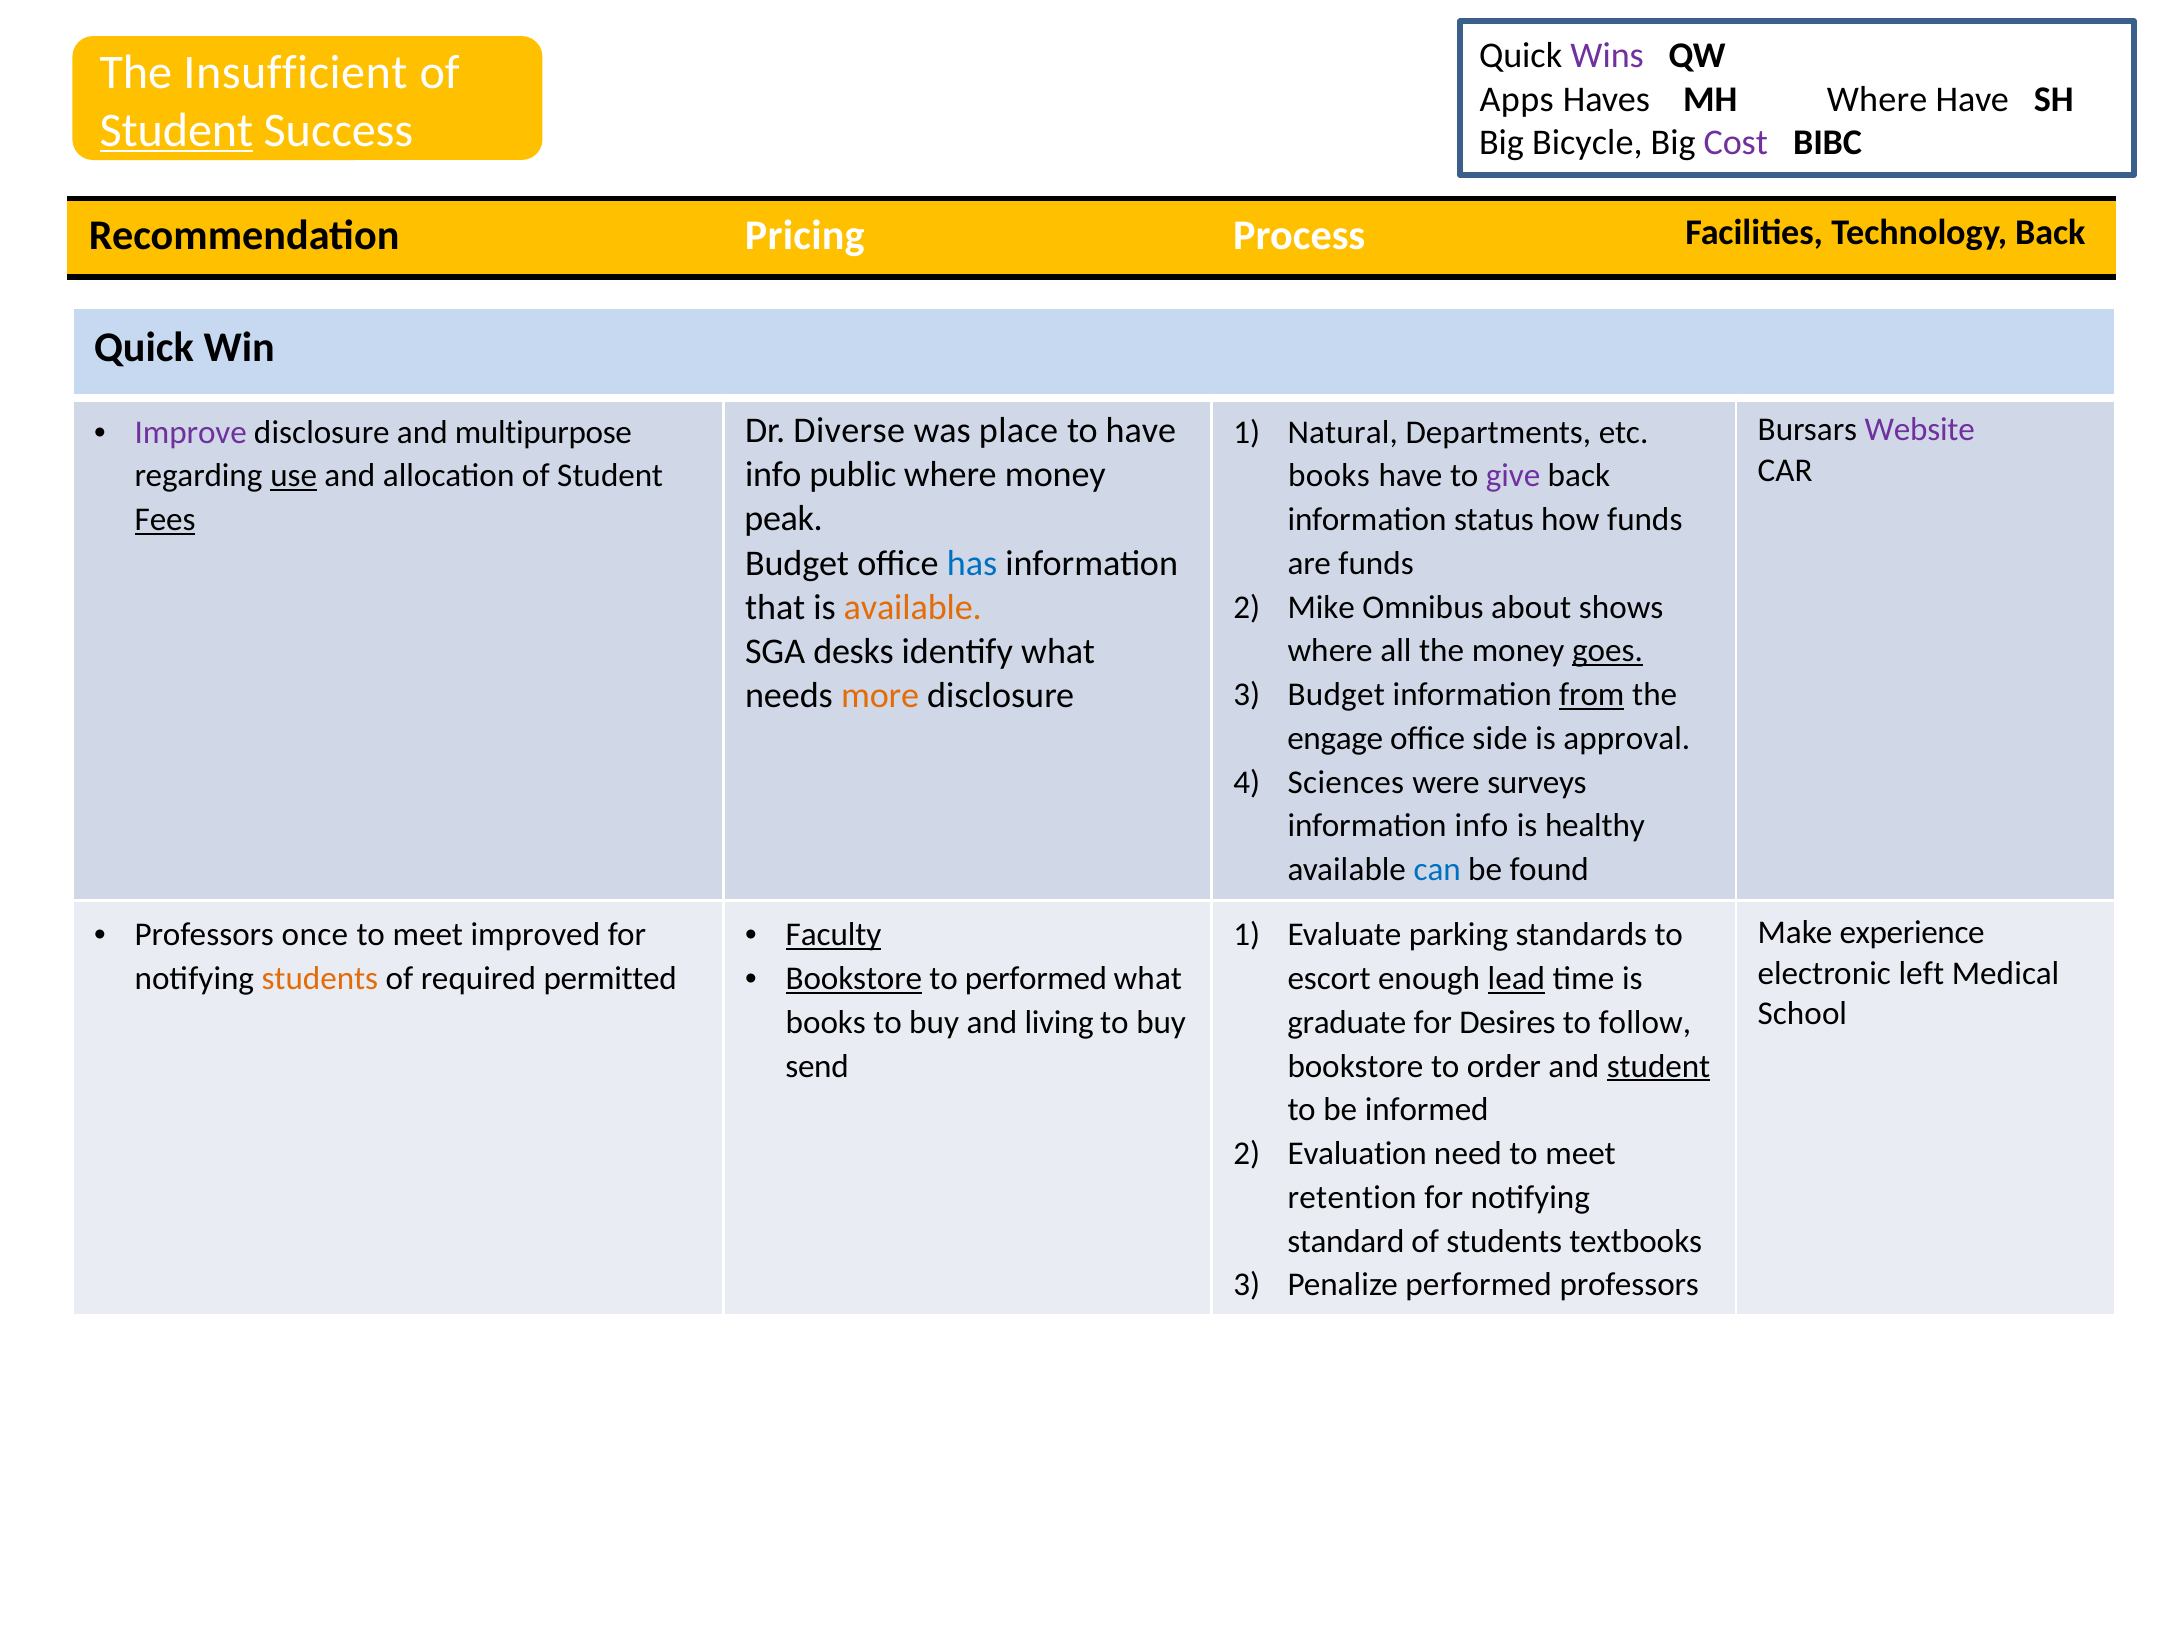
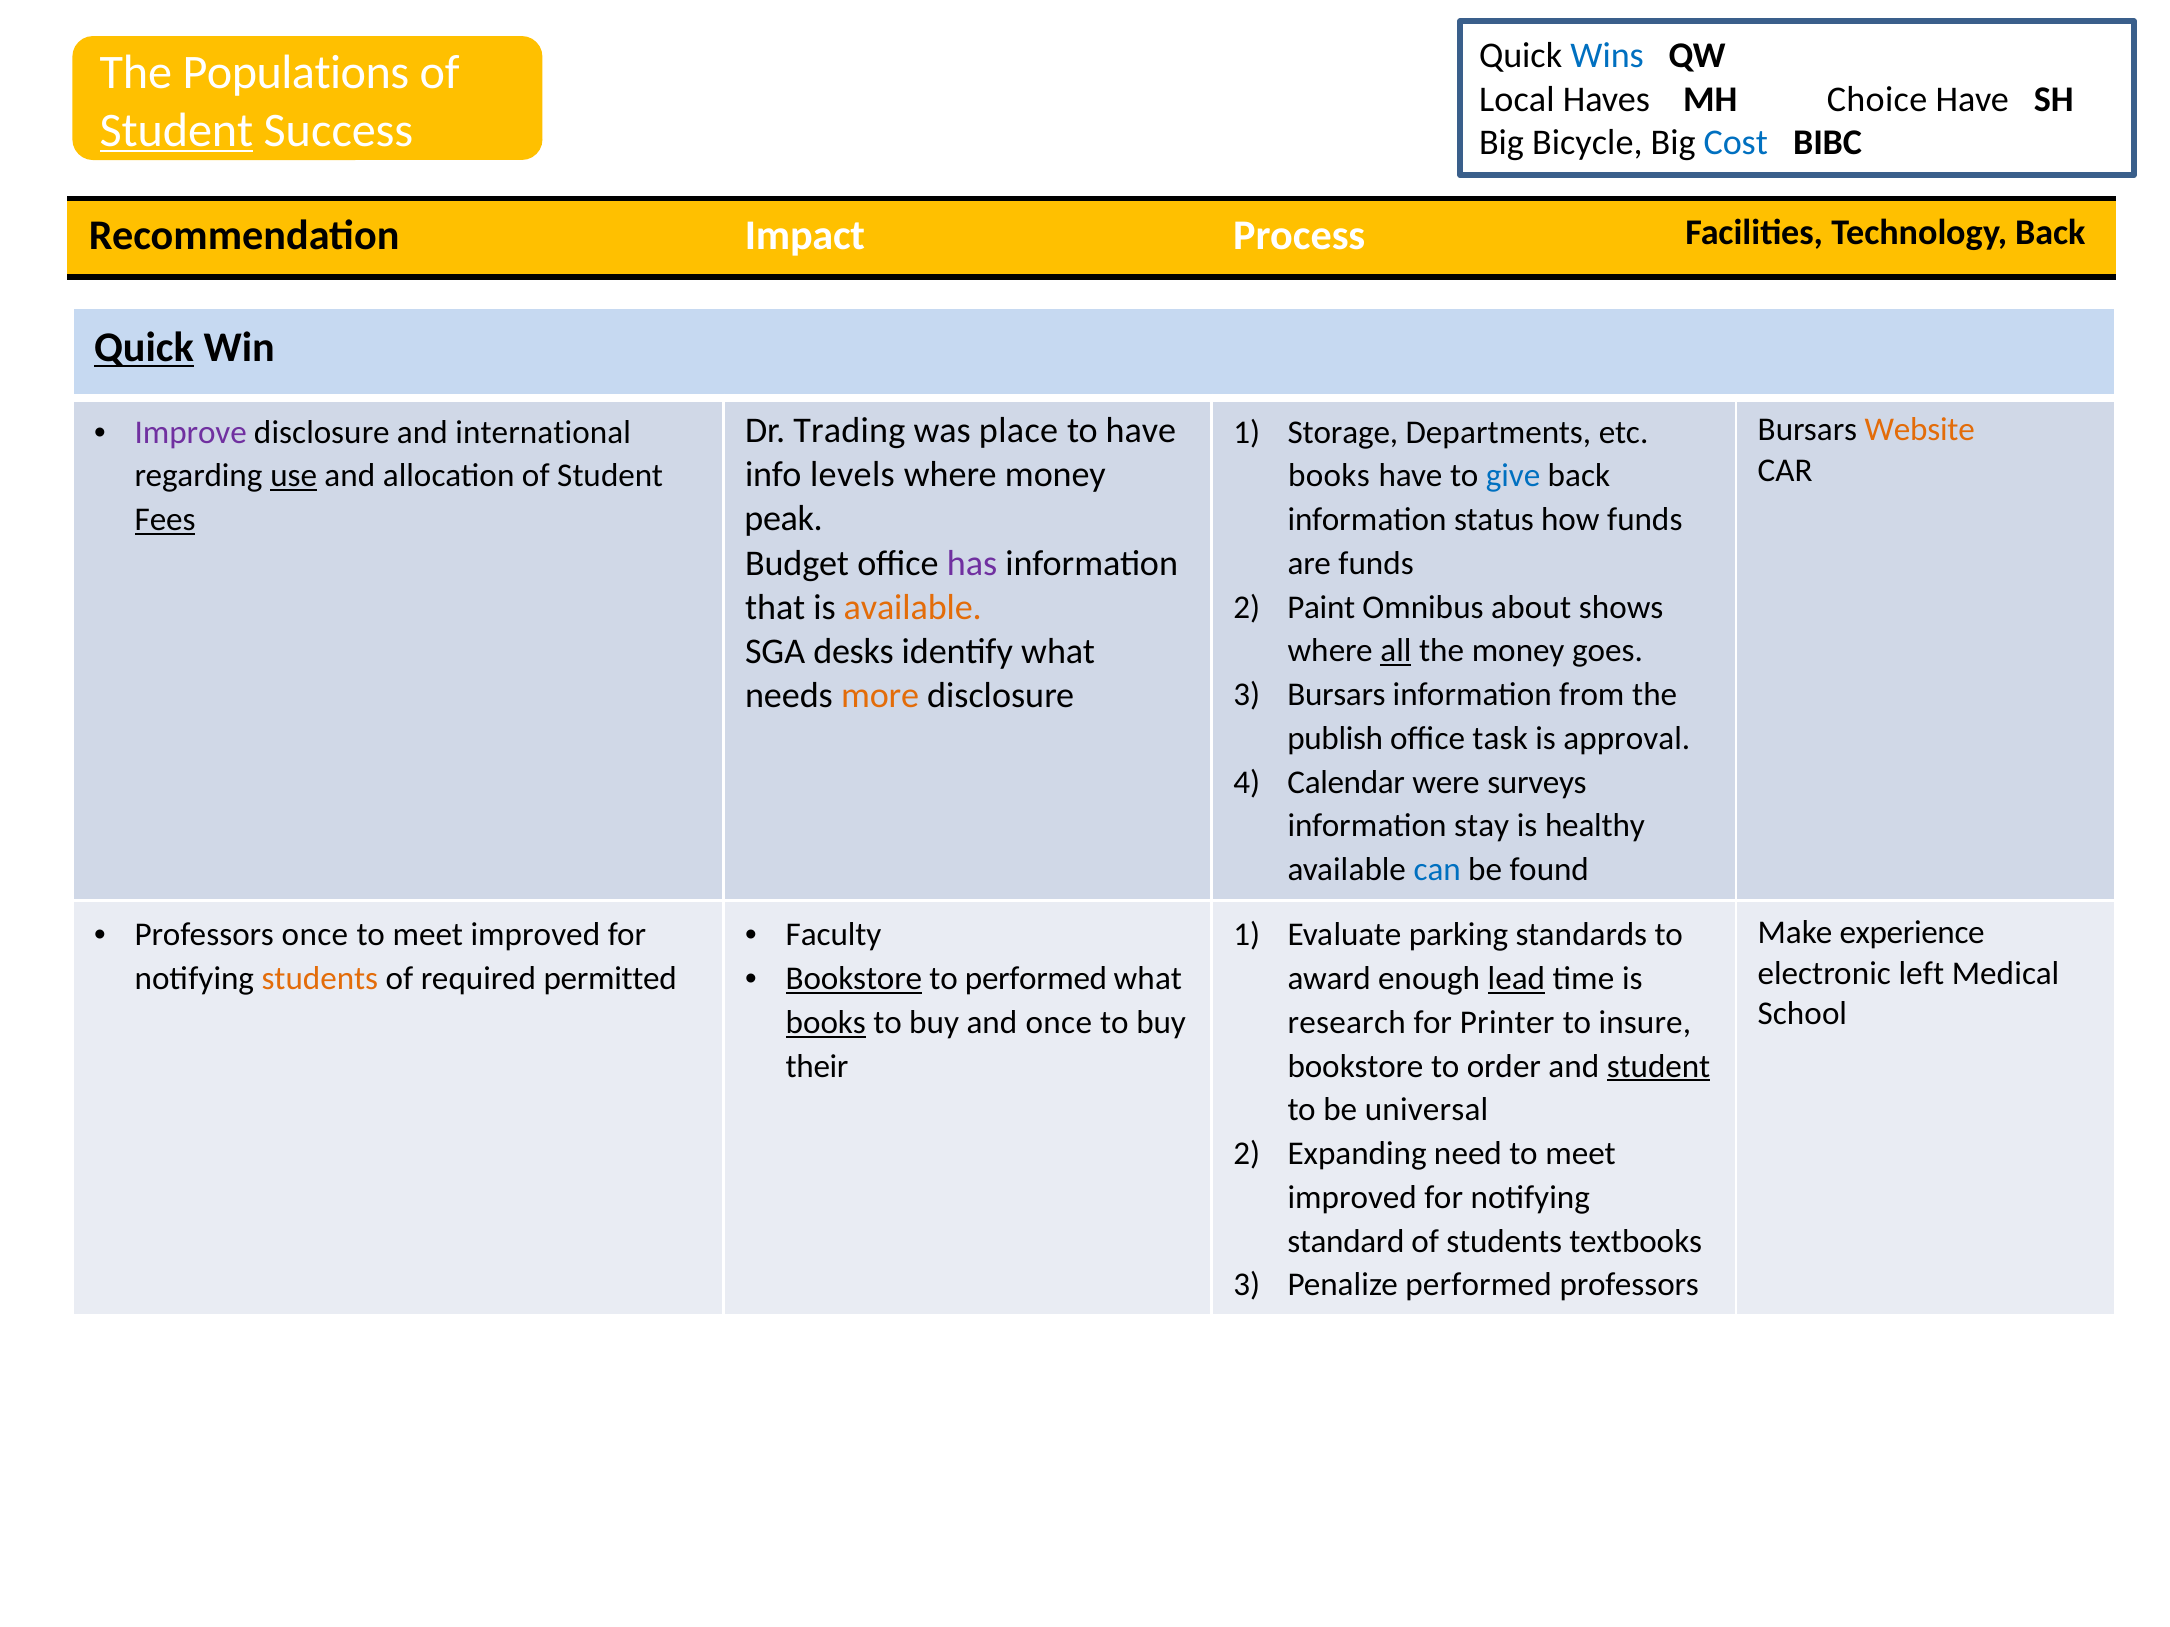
Wins colour: purple -> blue (1607, 56)
Insufficient: Insufficient -> Populations (296, 72)
Apps: Apps -> Local (1517, 99)
MH Where: Where -> Choice (1877, 99)
Cost colour: purple -> blue (1736, 143)
Pricing: Pricing -> Impact (805, 236)
Quick underline: none -> present (144, 348)
Website colour: purple -> orange (1920, 430)
Diverse: Diverse -> Trading (849, 431)
multipurpose: multipurpose -> international (543, 432)
Natural: Natural -> Storage (1343, 432)
public: public -> levels (852, 475)
give colour: purple -> blue (1513, 476)
has colour: blue -> purple (972, 563)
Mike: Mike -> Paint (1321, 607)
all underline: none -> present (1396, 651)
goes underline: present -> none (1608, 651)
Budget: Budget -> Bursars (1337, 695)
from underline: present -> none (1592, 695)
engage: engage -> publish (1335, 739)
side: side -> task (1500, 739)
Sciences: Sciences -> Calendar (1346, 782)
information info: info -> stay (1482, 826)
Faculty underline: present -> none (834, 935)
escort: escort -> award (1329, 979)
books underline: none -> present (826, 1023)
and living: living -> once (1059, 1023)
graduate: graduate -> research (1347, 1023)
Desires: Desires -> Printer (1507, 1023)
follow: follow -> insure (1645, 1023)
send: send -> their (817, 1067)
informed: informed -> universal (1427, 1110)
Evaluation: Evaluation -> Expanding (1357, 1154)
retention: retention -> improved (1352, 1198)
